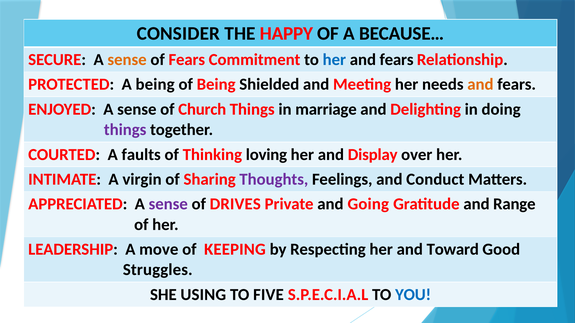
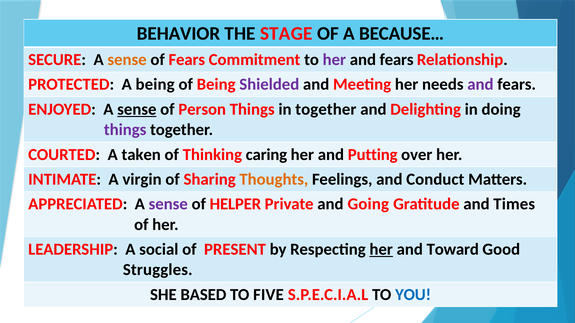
CONSIDER: CONSIDER -> BEHAVIOR (179, 33)
HAPPY: HAPPY -> STAGE (286, 33)
her colour: blue -> purple (334, 60)
Shielded colour: black -> purple (269, 85)
and colour: orange -> purple (480, 85)
sense underline: none -> present (137, 109)
Church: Church -> Person (202, 109)
in marriage: marriage -> together (326, 109)
faults: faults -> taken (141, 155)
loving: loving -> caring (266, 155)
Display: Display -> Putting (373, 155)
Thoughts colour: purple -> orange (274, 180)
DRIVES: DRIVES -> HELPER (235, 204)
Range: Range -> Times (514, 204)
move: move -> social (159, 250)
KEEPING: KEEPING -> PRESENT (235, 250)
her underline: none -> present (381, 250)
USING: USING -> BASED (203, 295)
